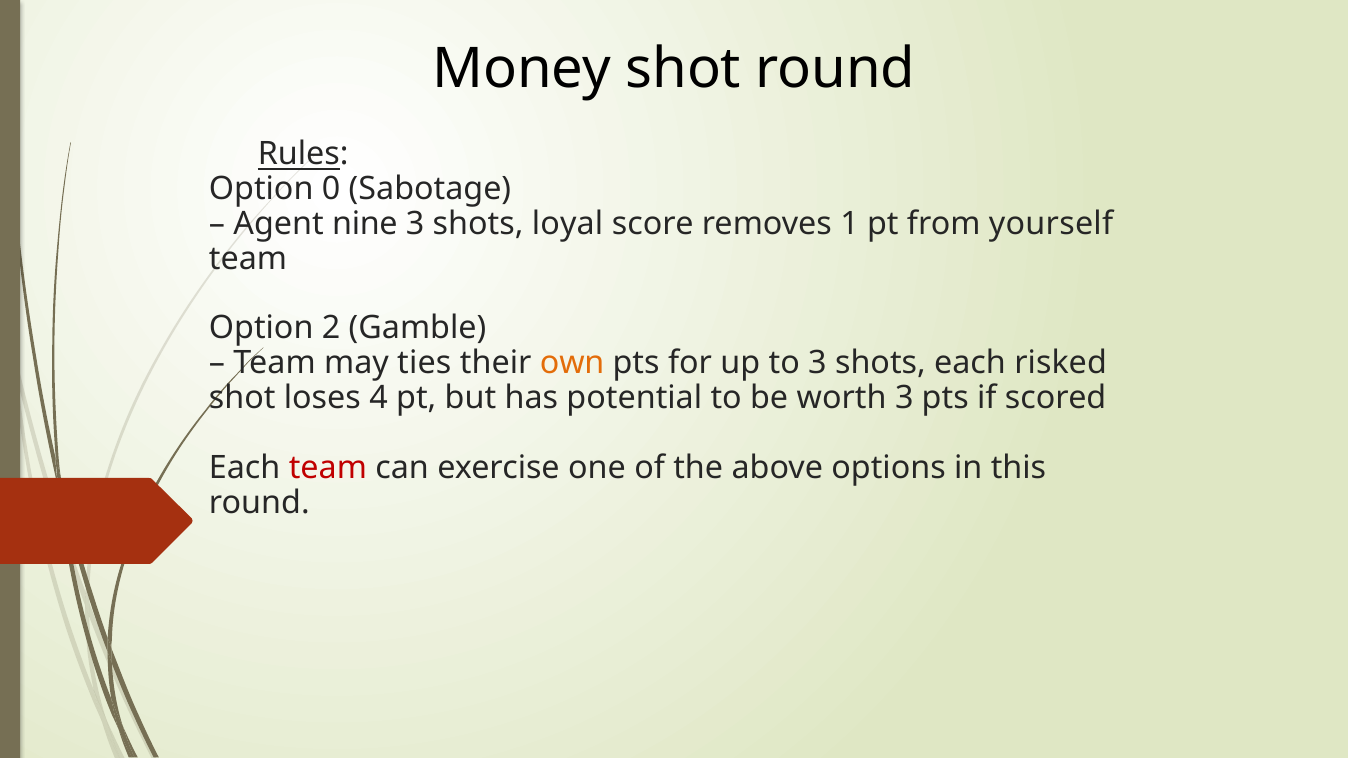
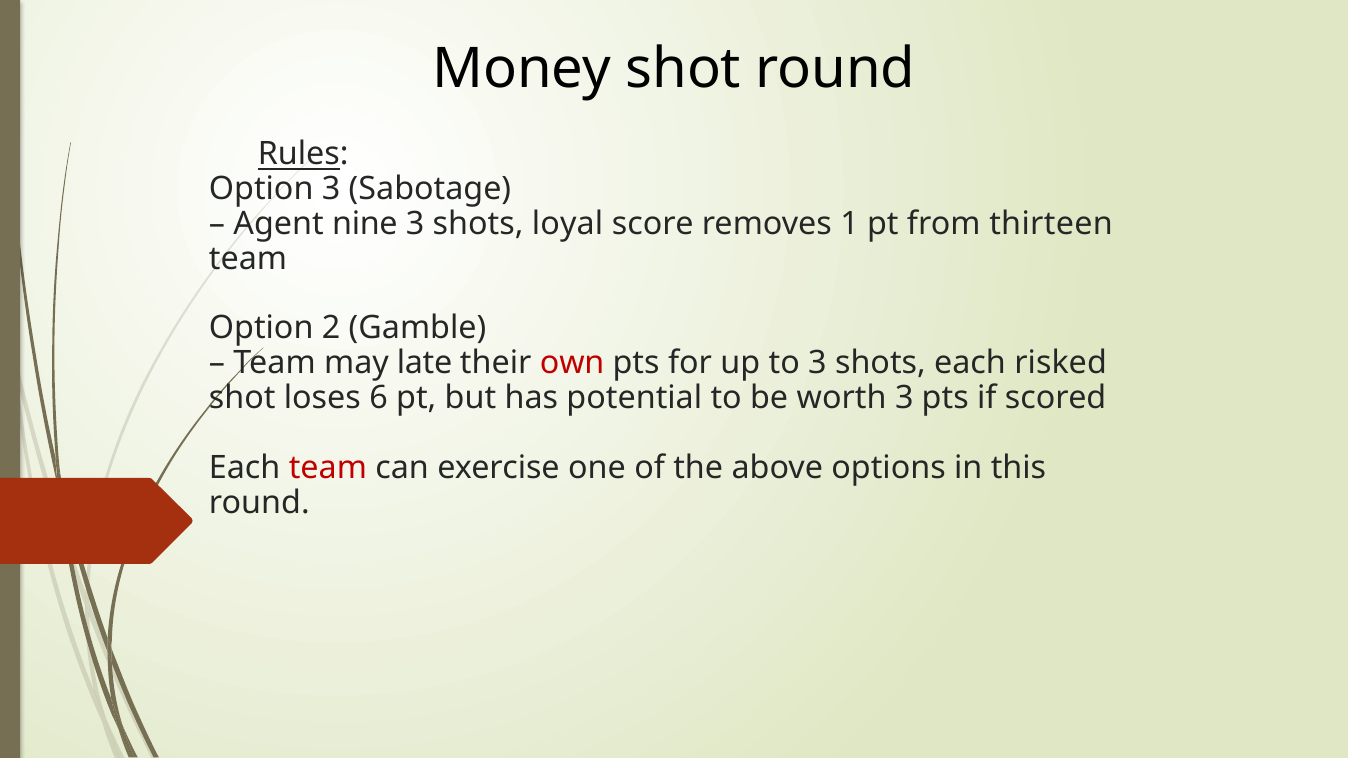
Option 0: 0 -> 3 (331, 189)
yourself: yourself -> thirteen (1051, 224)
ties: ties -> late (425, 363)
own colour: orange -> red (572, 363)
4: 4 -> 6 (378, 398)
